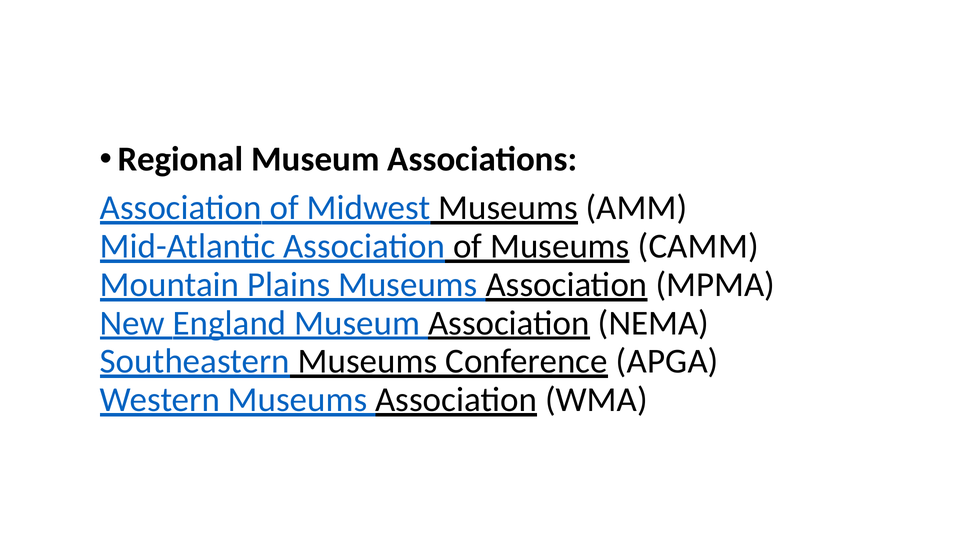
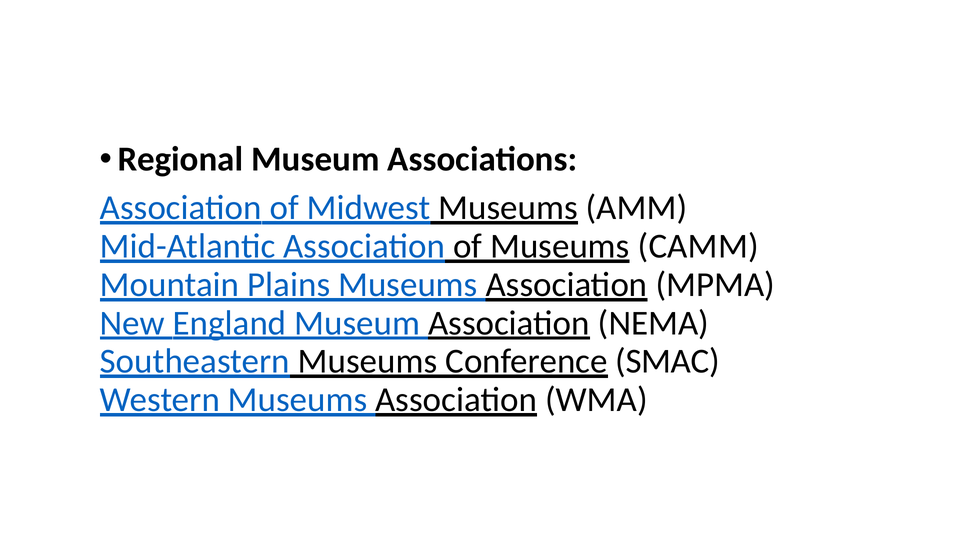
APGA: APGA -> SMAC (667, 361)
